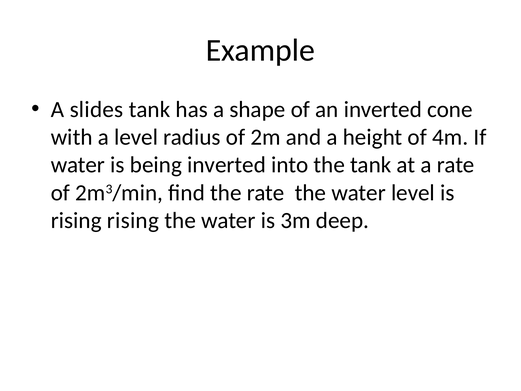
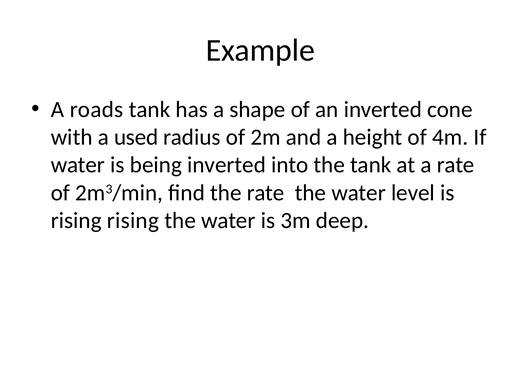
slides: slides -> roads (96, 109)
a level: level -> used (136, 137)
